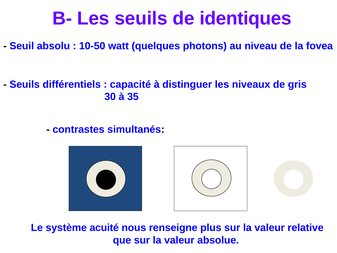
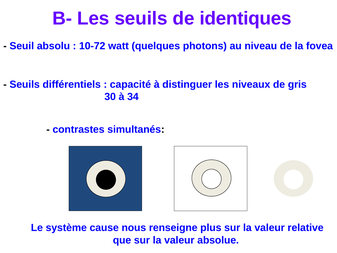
10-50: 10-50 -> 10-72 (92, 46)
35: 35 -> 34 (133, 97)
acuité: acuité -> cause (104, 228)
